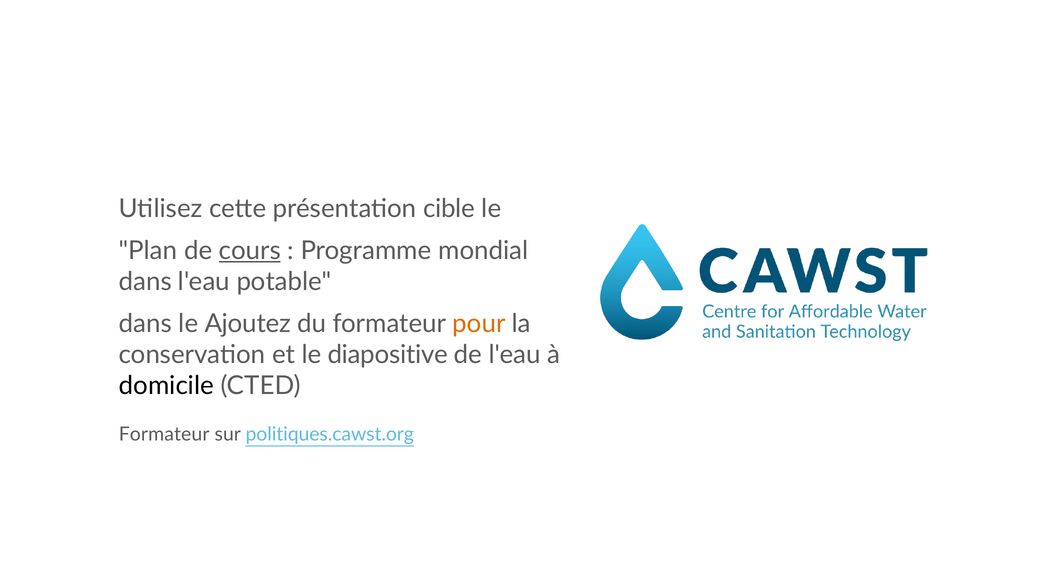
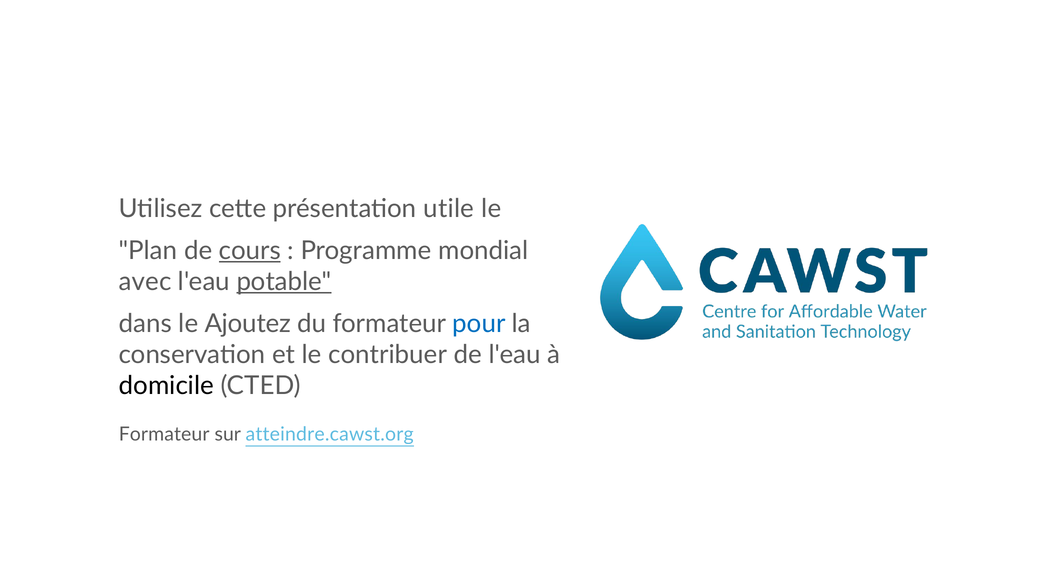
cible: cible -> utile (449, 208)
dans: dans -> avec (145, 282)
potable underline: none -> present (284, 282)
pour colour: orange -> blue (479, 323)
diapositive: diapositive -> contribuer (388, 355)
politiques.cawst.org: politiques.cawst.org -> atteindre.cawst.org (330, 434)
